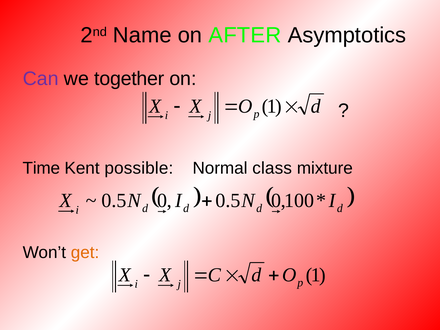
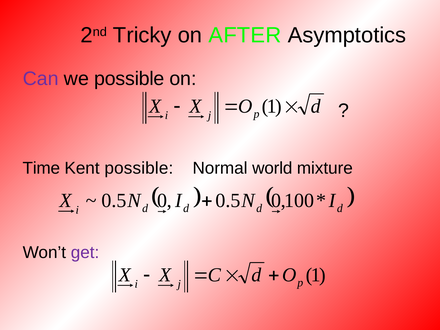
Name: Name -> Tricky (142, 35)
we together: together -> possible (129, 79)
class: class -> world (272, 168)
get colour: orange -> purple (85, 252)
